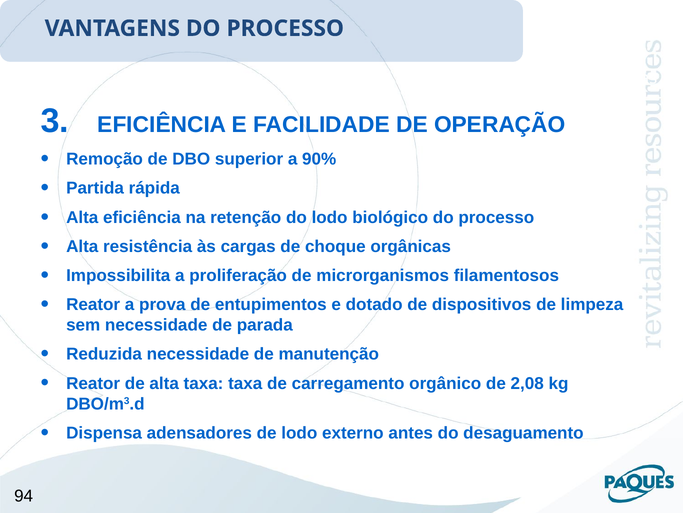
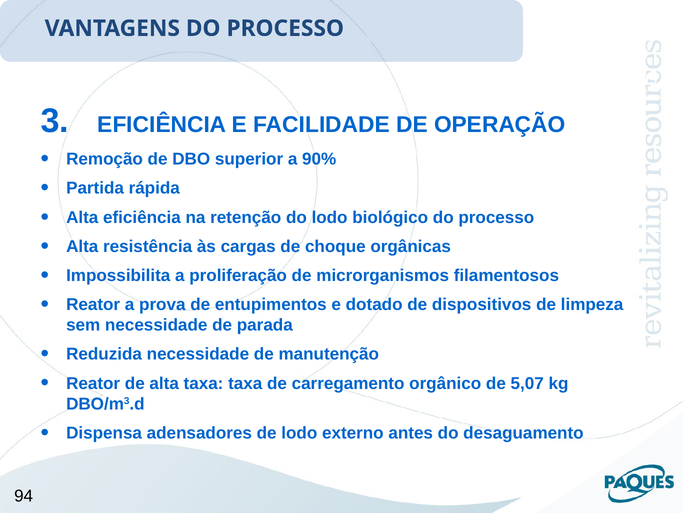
2,08: 2,08 -> 5,07 (527, 383)
